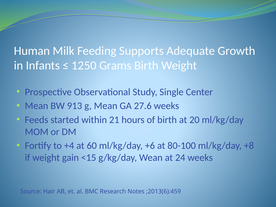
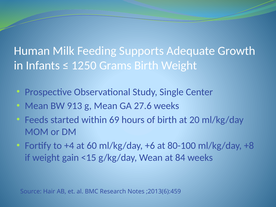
21: 21 -> 69 (114, 120)
24: 24 -> 84 (180, 158)
